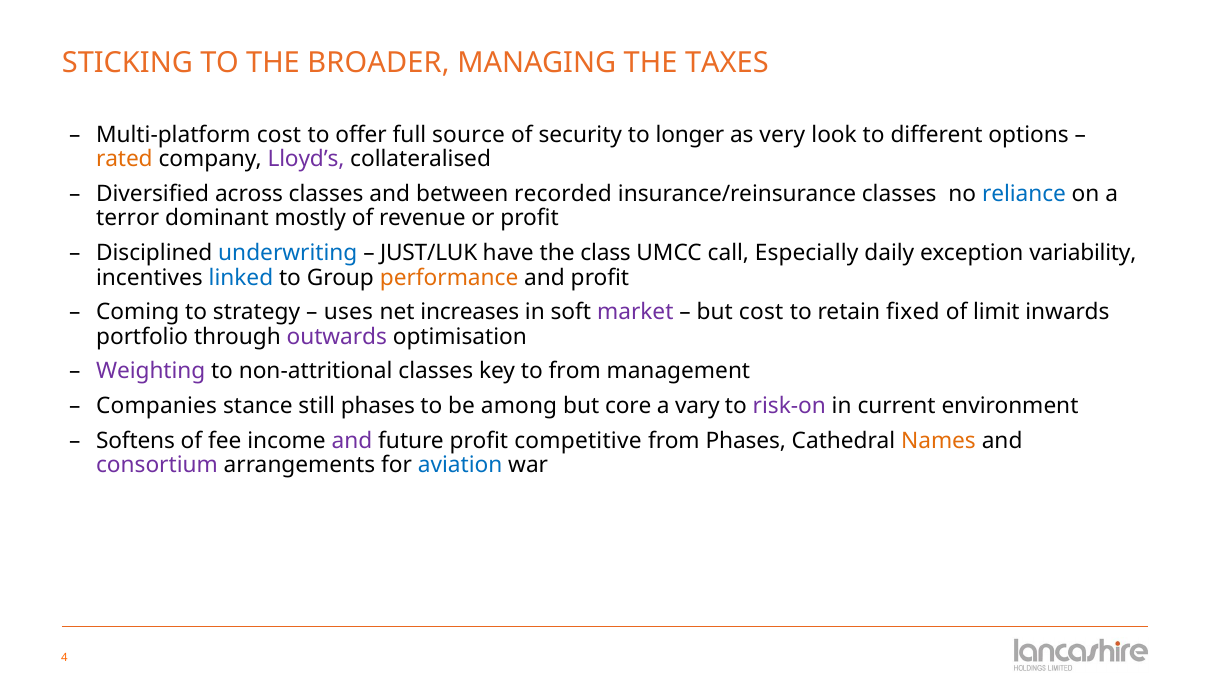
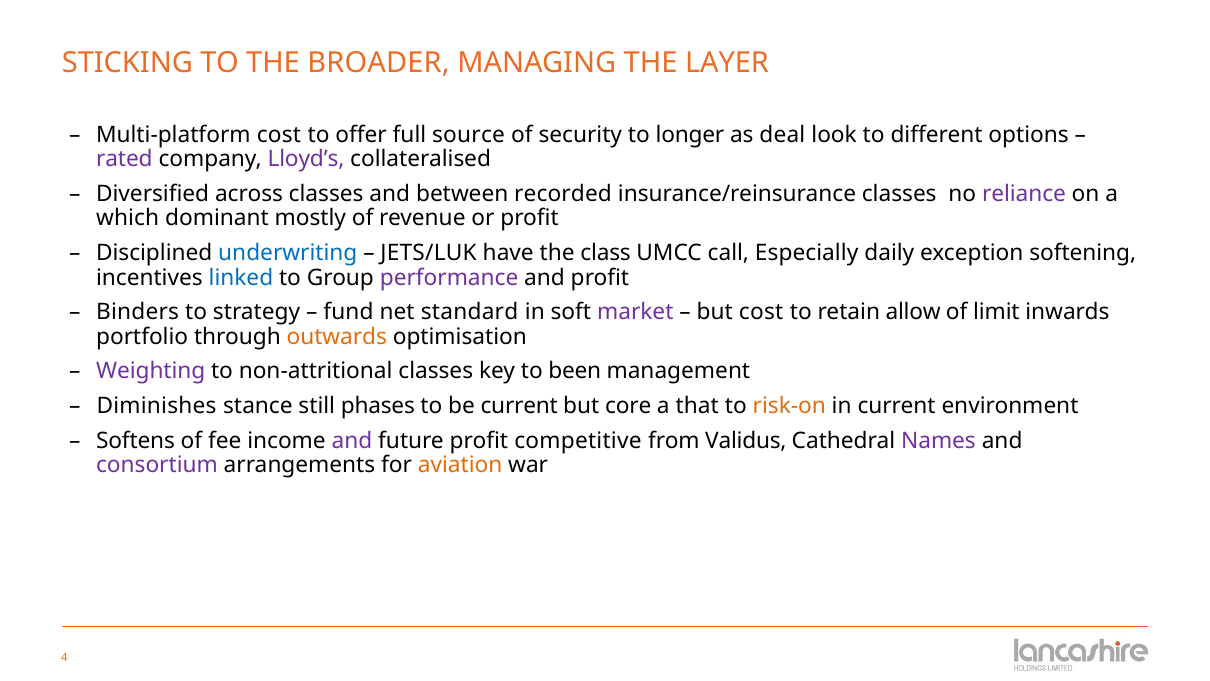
TAXES: TAXES -> LAYER (727, 63)
very: very -> deal (782, 135)
rated colour: orange -> purple (124, 159)
reliance colour: blue -> purple (1024, 194)
terror: terror -> which (128, 218)
JUST/LUK: JUST/LUK -> JETS/LUK (429, 253)
variability: variability -> softening (1083, 253)
performance colour: orange -> purple (449, 277)
Coming: Coming -> Binders (138, 312)
uses: uses -> fund (348, 312)
increases: increases -> standard (470, 312)
fixed: fixed -> allow (913, 312)
outwards colour: purple -> orange (337, 337)
to from: from -> been (575, 371)
Companies: Companies -> Diminishes (157, 406)
be among: among -> current (519, 406)
vary: vary -> that (697, 406)
risk-on colour: purple -> orange (789, 406)
from Phases: Phases -> Validus (746, 440)
Names colour: orange -> purple (938, 440)
aviation colour: blue -> orange (460, 465)
